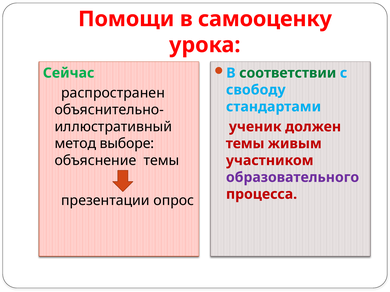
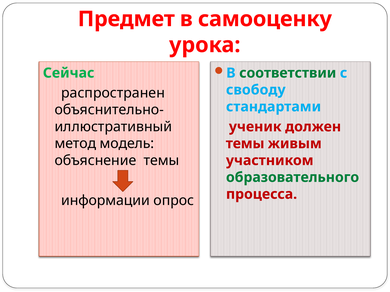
Помощи: Помощи -> Предмет (126, 19)
выборе: выборе -> модель (127, 144)
образовательного colour: purple -> green (293, 178)
презентации: презентации -> информации (105, 201)
